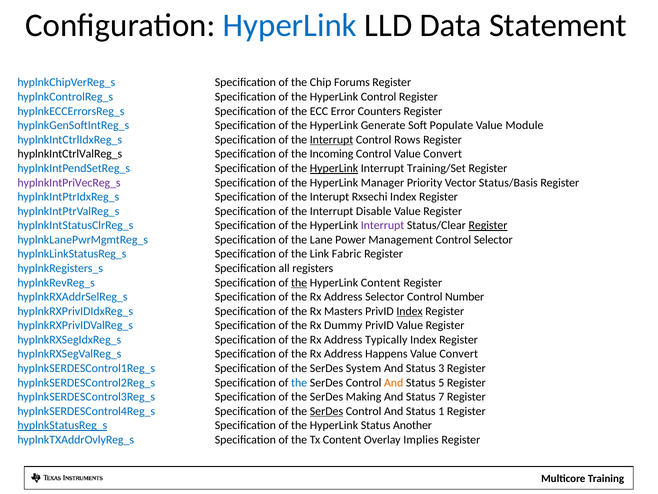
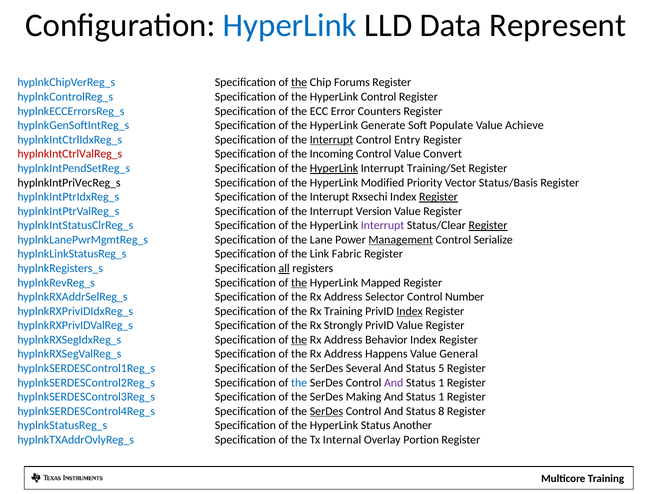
Statement: Statement -> Represent (558, 25)
the underline: none -> present (299, 82)
Module: Module -> Achieve (524, 125)
Rows: Rows -> Entry (407, 140)
hyplnkIntCtrlValReg_s colour: black -> red (70, 154)
hyplnkIntPriVecReg_s colour: purple -> black (69, 182)
Manager: Manager -> Modified (383, 182)
Register underline: none -> present (438, 197)
Disable: Disable -> Version (374, 211)
Management underline: none -> present (401, 239)
Control Selector: Selector -> Serialize (493, 239)
all underline: none -> present (284, 268)
HyperLink Content: Content -> Mapped (381, 282)
Rx Masters: Masters -> Training (343, 311)
Dummy: Dummy -> Strongly (343, 325)
the underline: none -> present (299, 339)
Typically: Typically -> Behavior (386, 339)
Convert: Convert -> General (459, 354)
System: System -> Several (364, 368)
3: 3 -> 5 (441, 368)
And colour: orange -> purple (394, 382)
5: 5 -> 1 (441, 382)
7: 7 -> 1 (441, 396)
1: 1 -> 8 (441, 411)
hyplnkStatusReg_s underline: present -> none (62, 425)
Tx Content: Content -> Internal (342, 439)
Implies: Implies -> Portion (421, 439)
